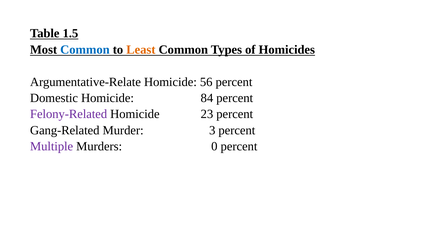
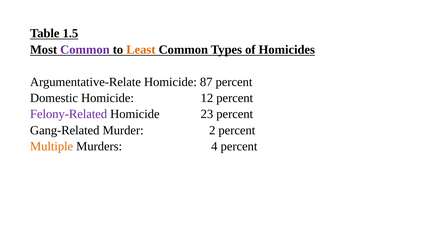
Common colour: blue -> purple (85, 50)
56: 56 -> 87 (206, 82)
84: 84 -> 12 (207, 98)
3: 3 -> 2 (212, 130)
Multiple colour: purple -> orange (52, 146)
0: 0 -> 4 (214, 146)
